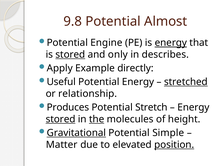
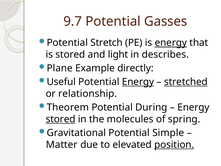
9.8: 9.8 -> 9.7 (73, 21)
Almost: Almost -> Gasses (166, 21)
Engine: Engine -> Stretch (107, 43)
stored underline: present -> none (70, 54)
only: only -> light (118, 54)
Apply: Apply -> Plane (60, 68)
Energy underline: none -> present (138, 82)
Produces: Produces -> Theorem (68, 107)
Stretch: Stretch -> During (151, 107)
the underline: present -> none (97, 119)
height: height -> spring (184, 119)
Gravitational underline: present -> none (76, 133)
